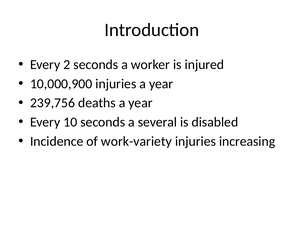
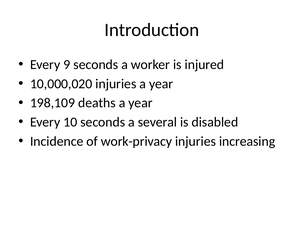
2: 2 -> 9 (67, 65)
10,000,900: 10,000,900 -> 10,000,020 (61, 84)
239,756: 239,756 -> 198,109 (53, 103)
work-variety: work-variety -> work-privacy (136, 141)
